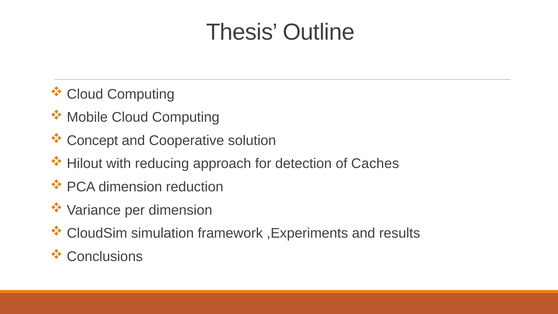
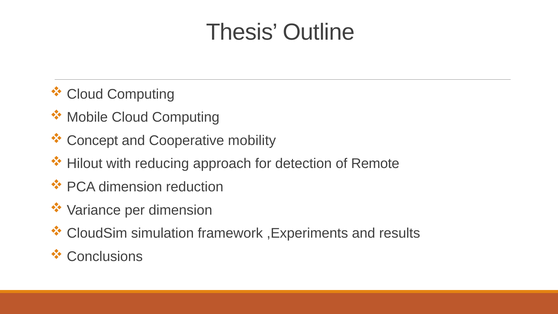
solution: solution -> mobility (252, 140)
Caches: Caches -> Remote (375, 164)
